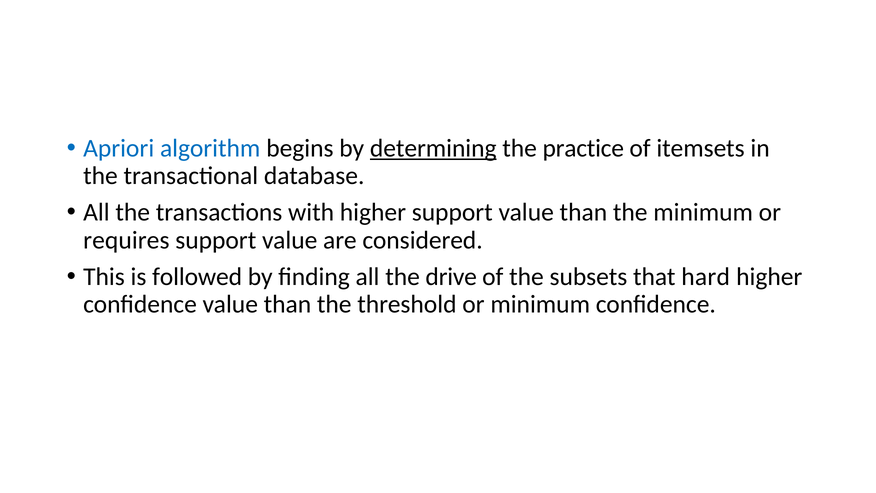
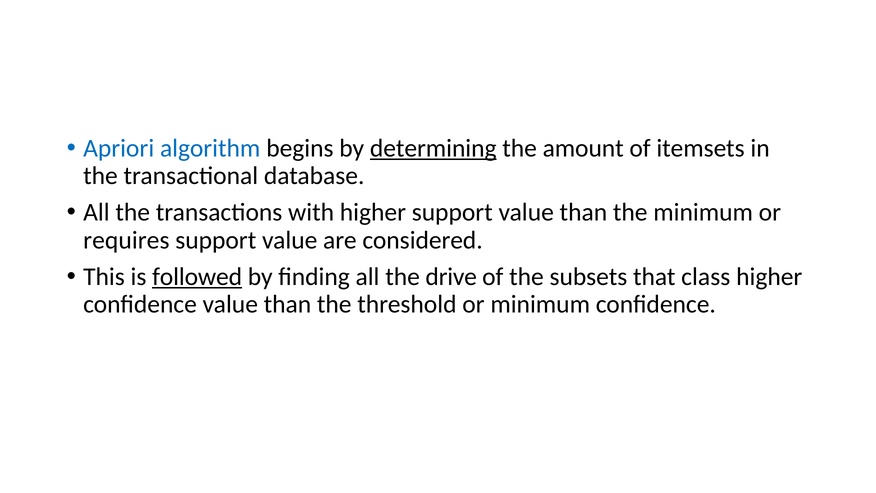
practice: practice -> amount (583, 148)
followed underline: none -> present (197, 277)
hard: hard -> class (706, 277)
